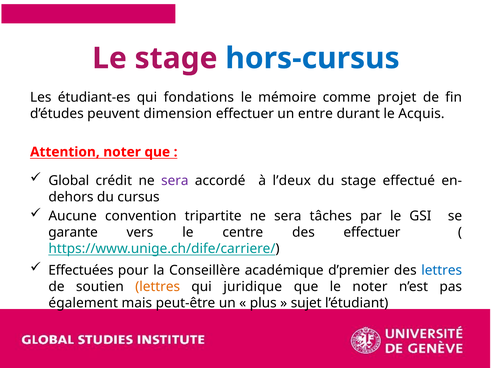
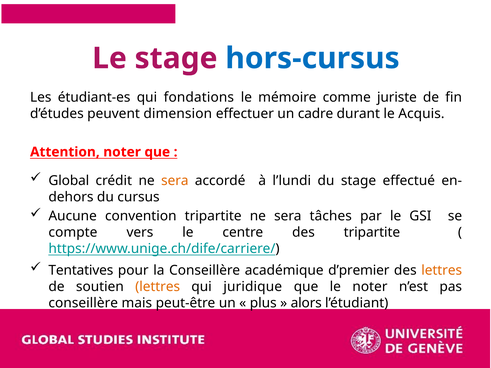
projet: projet -> juriste (397, 98)
entre: entre -> cadre (316, 114)
sera colour: purple -> orange (175, 181)
l’deux: l’deux -> l’lundi (292, 181)
garante: garante -> compte (73, 233)
des effectuer: effectuer -> tripartite (372, 233)
Effectuées: Effectuées -> Tentatives (81, 270)
lettres colour: blue -> orange (442, 270)
également: également -> conseillère (83, 303)
sujet: sujet -> alors (306, 303)
